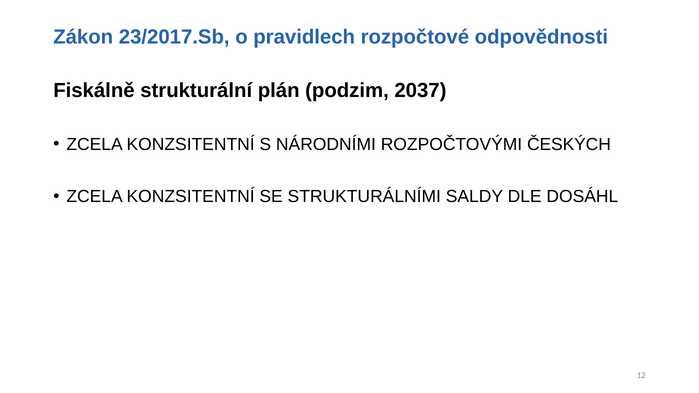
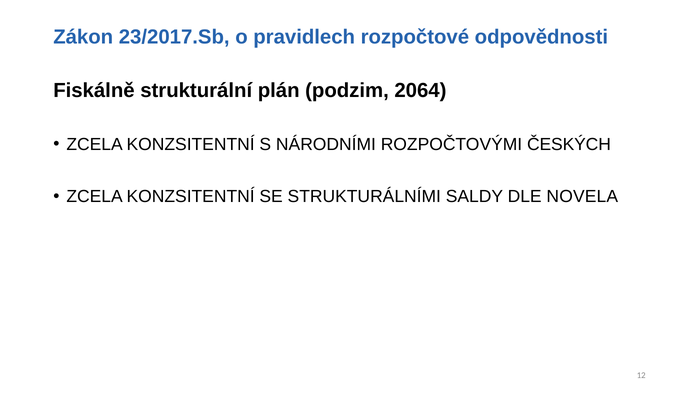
2037: 2037 -> 2064 (420, 91)
DOSÁHL: DOSÁHL -> NOVELA (582, 197)
